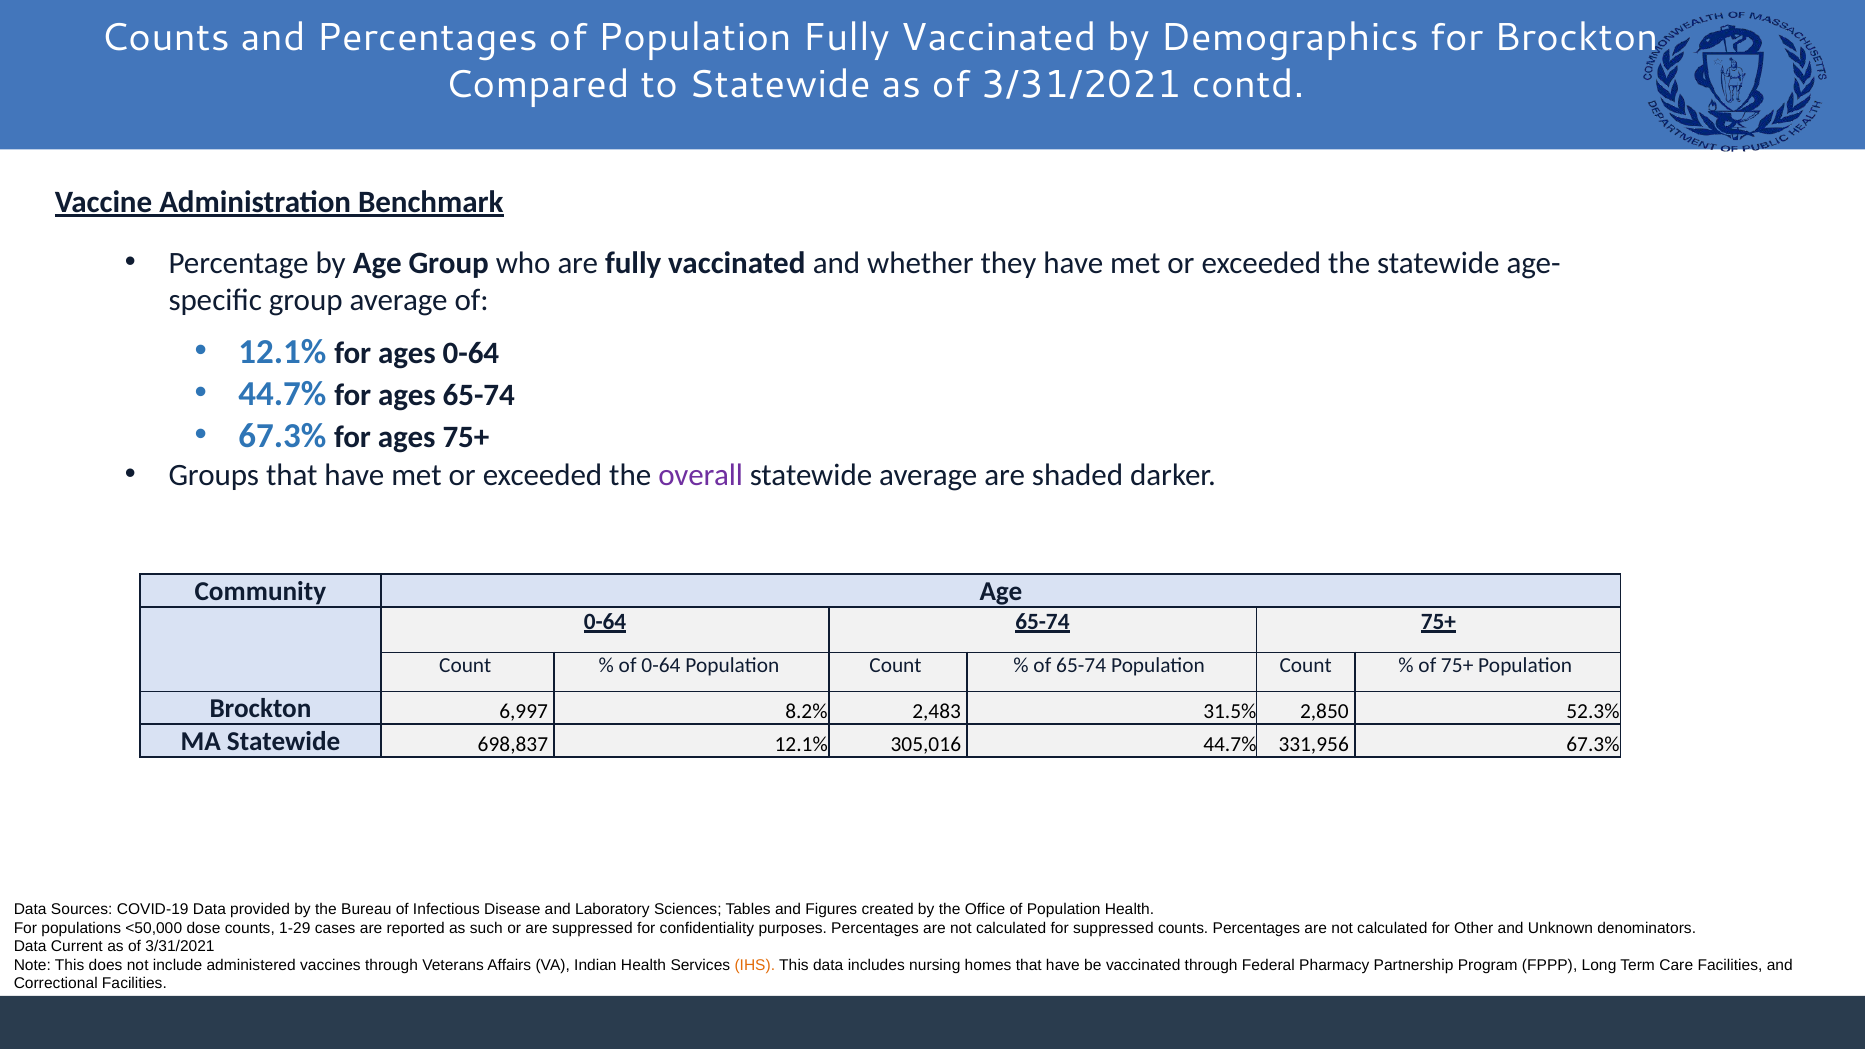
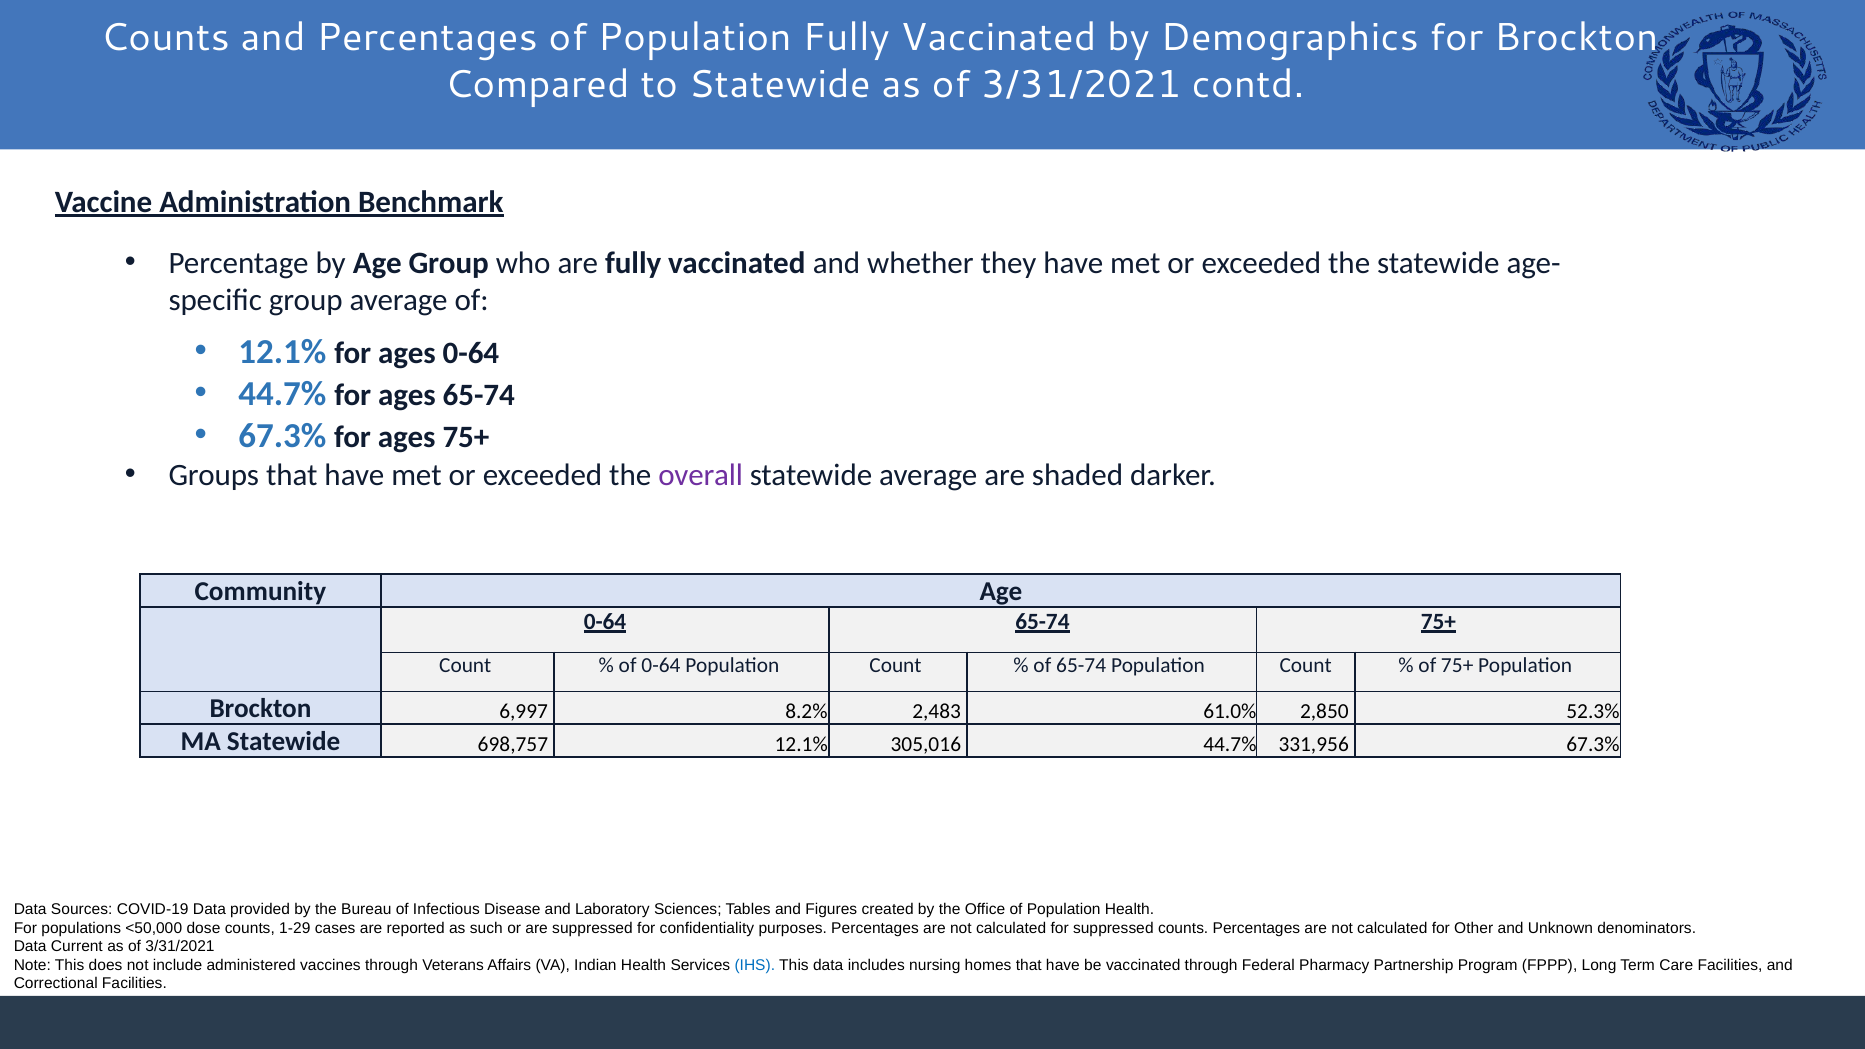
31.5%: 31.5% -> 61.0% (1230, 711)
698,837: 698,837 -> 698,757 (513, 744)
IHS colour: orange -> blue (755, 965)
